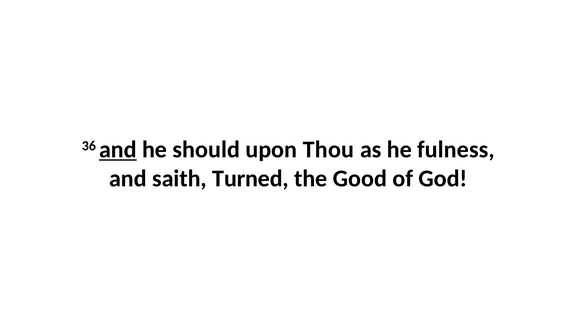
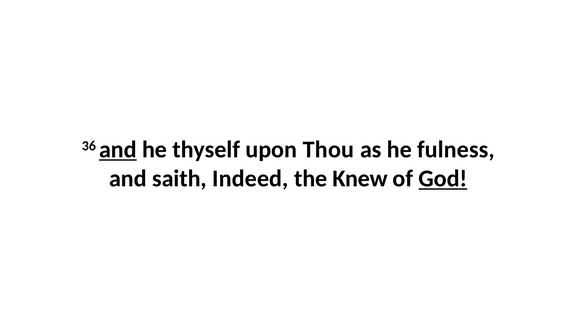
should: should -> thyself (206, 150)
Turned: Turned -> Indeed (250, 178)
Good: Good -> Knew (360, 178)
God underline: none -> present (443, 178)
